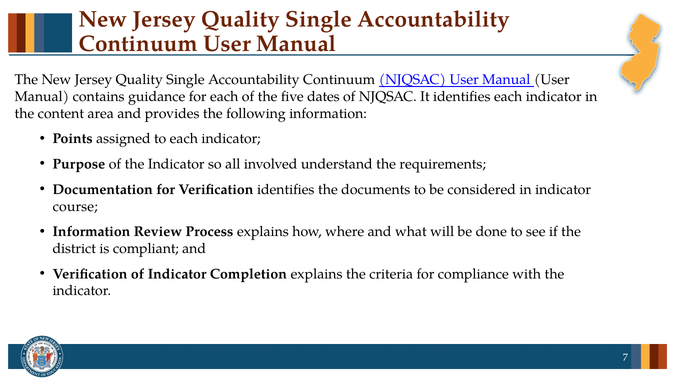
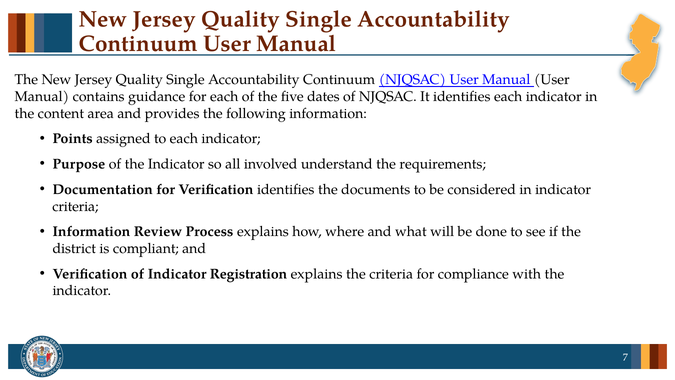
course: course -> criteria (75, 206)
Completion: Completion -> Registration (248, 274)
